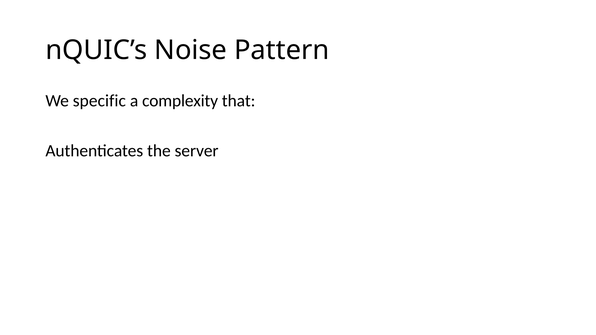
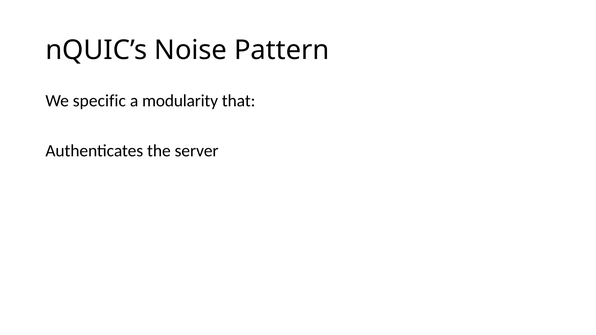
complexity: complexity -> modularity (180, 101)
